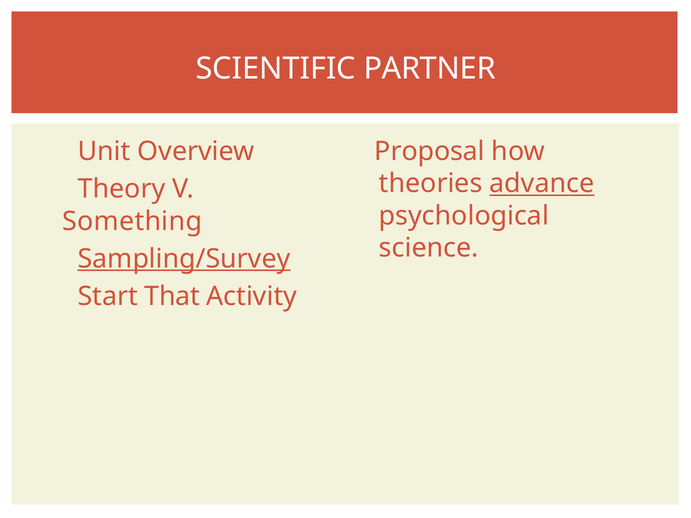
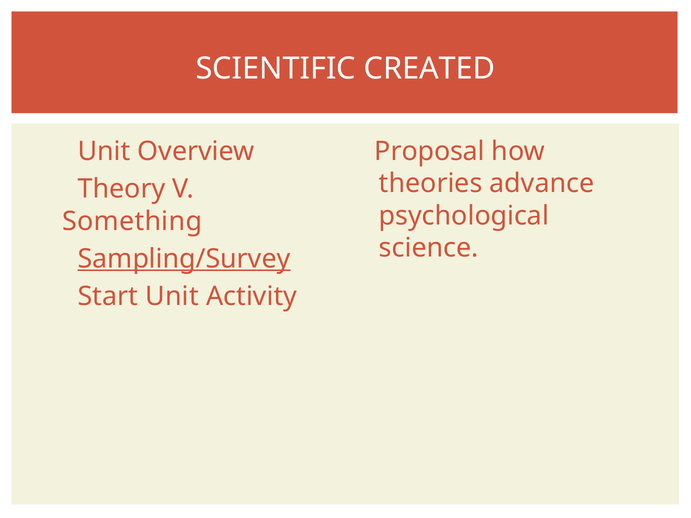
PARTNER: PARTNER -> CREATED (429, 69)
advance underline: present -> none (542, 184)
Start That: That -> Unit (172, 297)
